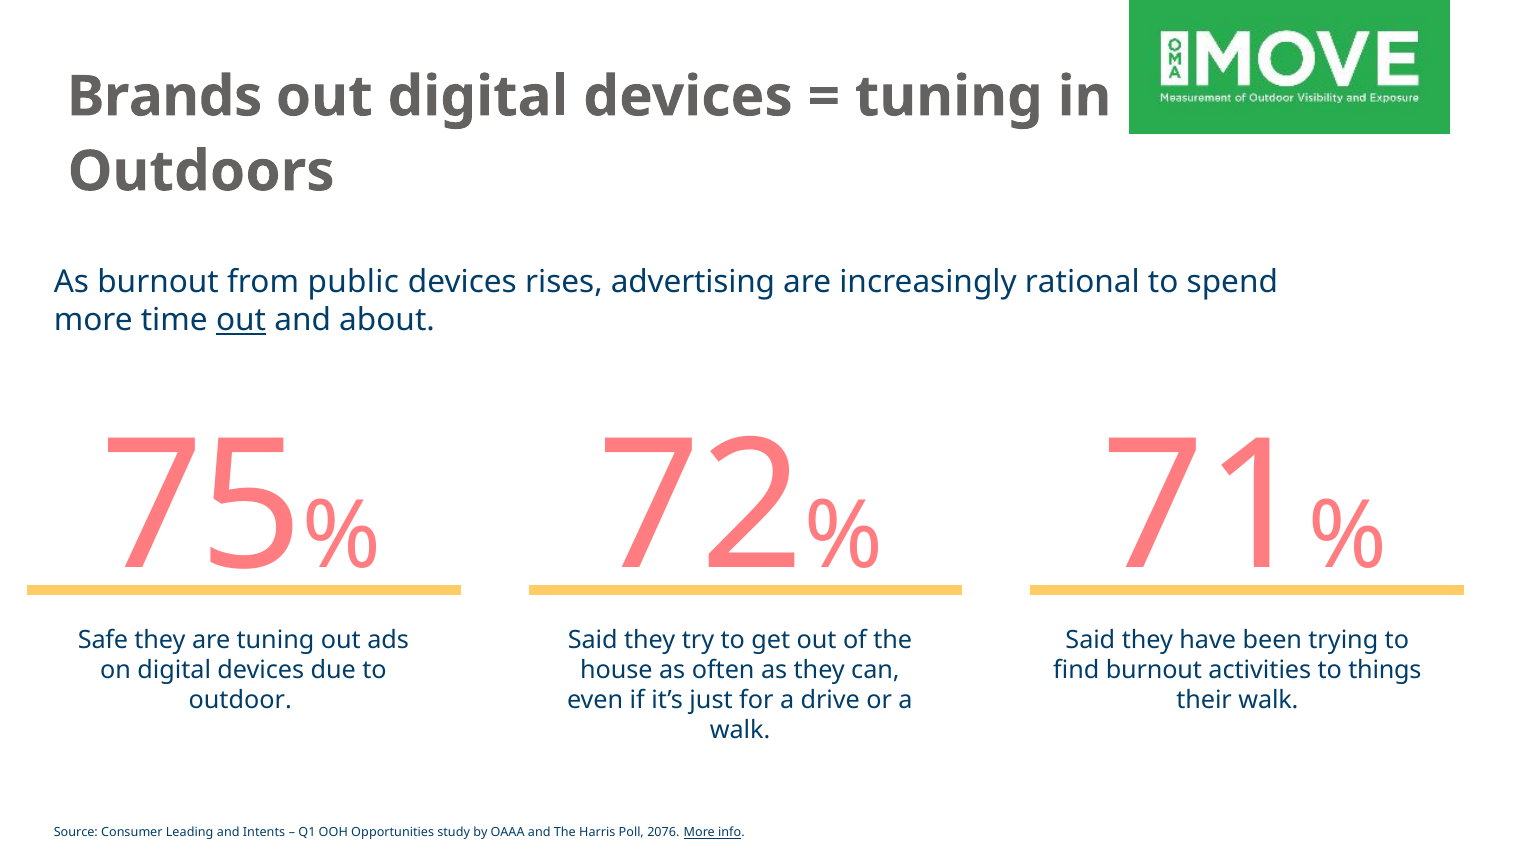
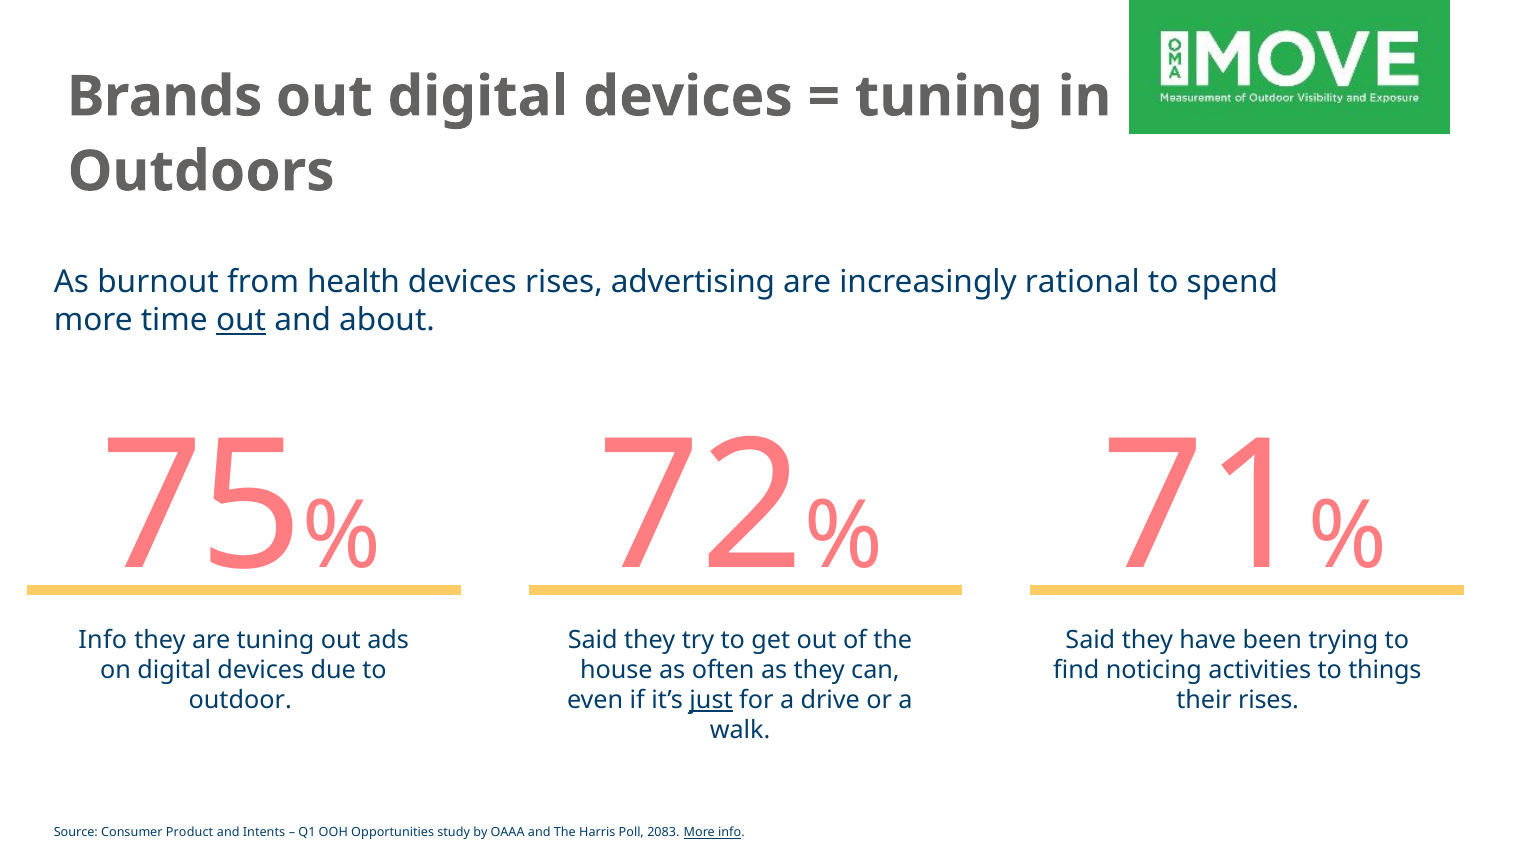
public: public -> health (354, 283)
Safe: Safe -> Info (103, 640)
find burnout: burnout -> noticing (1154, 671)
just underline: none -> present (711, 701)
their walk: walk -> rises (1269, 701)
Leading: Leading -> Product (190, 833)
2076: 2076 -> 2083 (663, 833)
